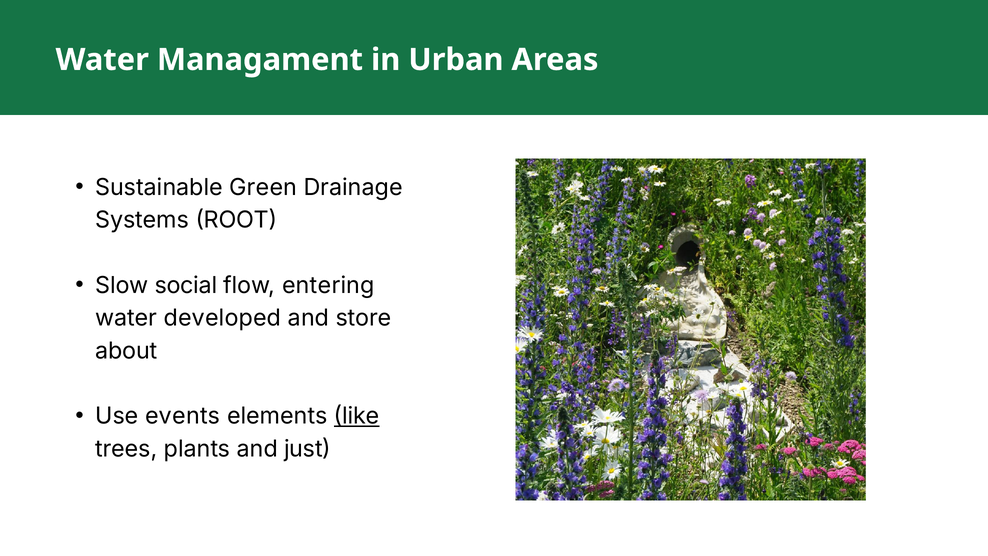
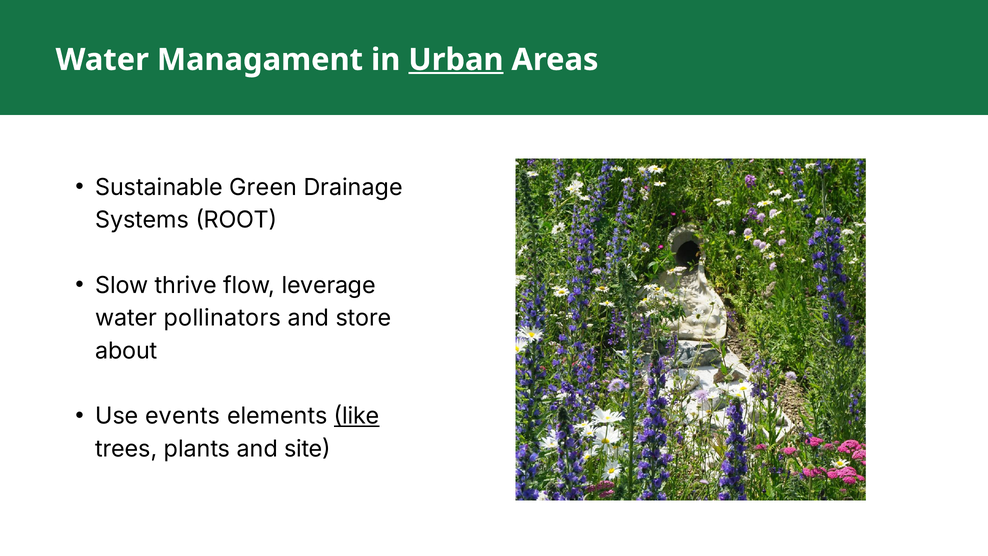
Urban underline: none -> present (456, 60)
social: social -> thrive (186, 285)
entering: entering -> leverage (329, 285)
developed: developed -> pollinators (222, 318)
just: just -> site (307, 449)
